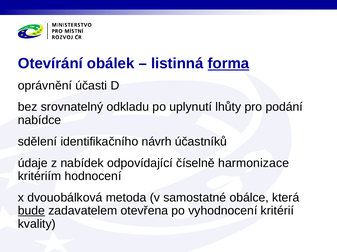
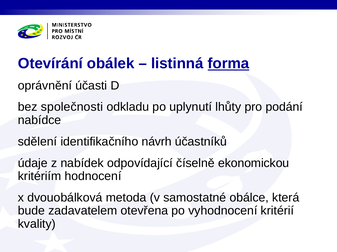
srovnatelný: srovnatelný -> společnosti (72, 107)
harmonizace: harmonizace -> ekonomickou (254, 164)
bude underline: present -> none (31, 211)
